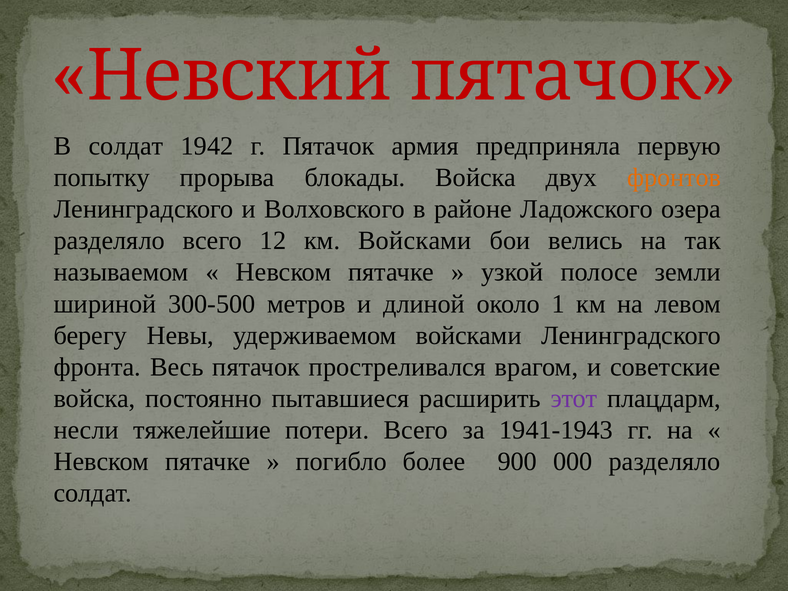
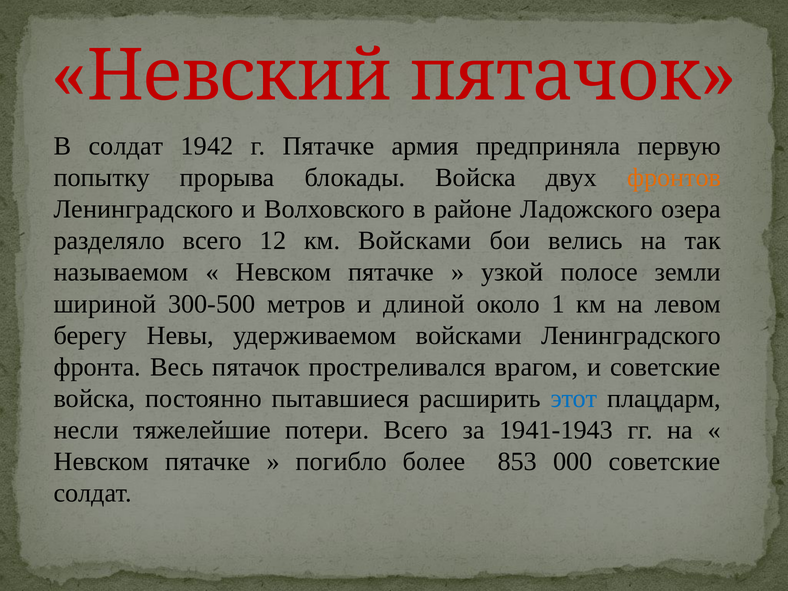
г Пятачок: Пятачок -> Пятачке (328, 146)
этот colour: purple -> blue (574, 398)
900: 900 -> 853 (517, 461)
000 разделяло: разделяло -> советские (665, 461)
